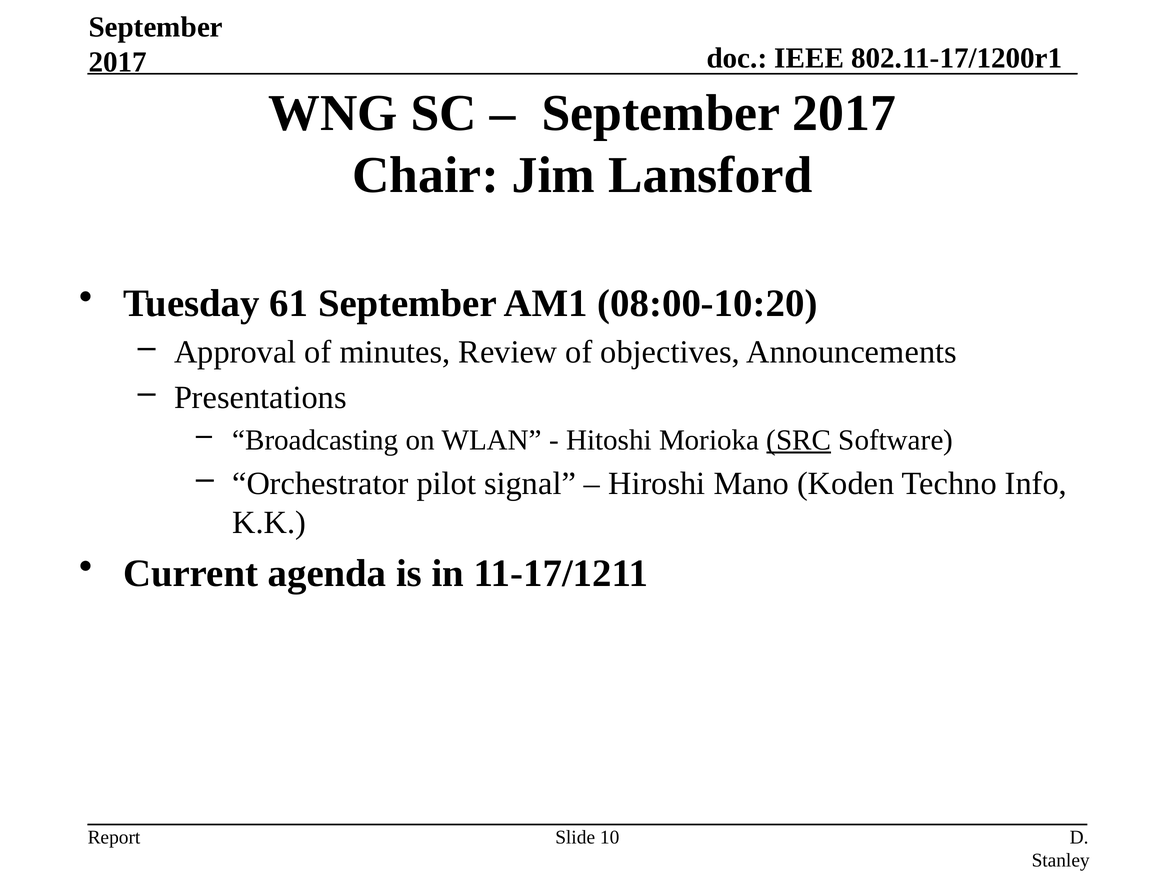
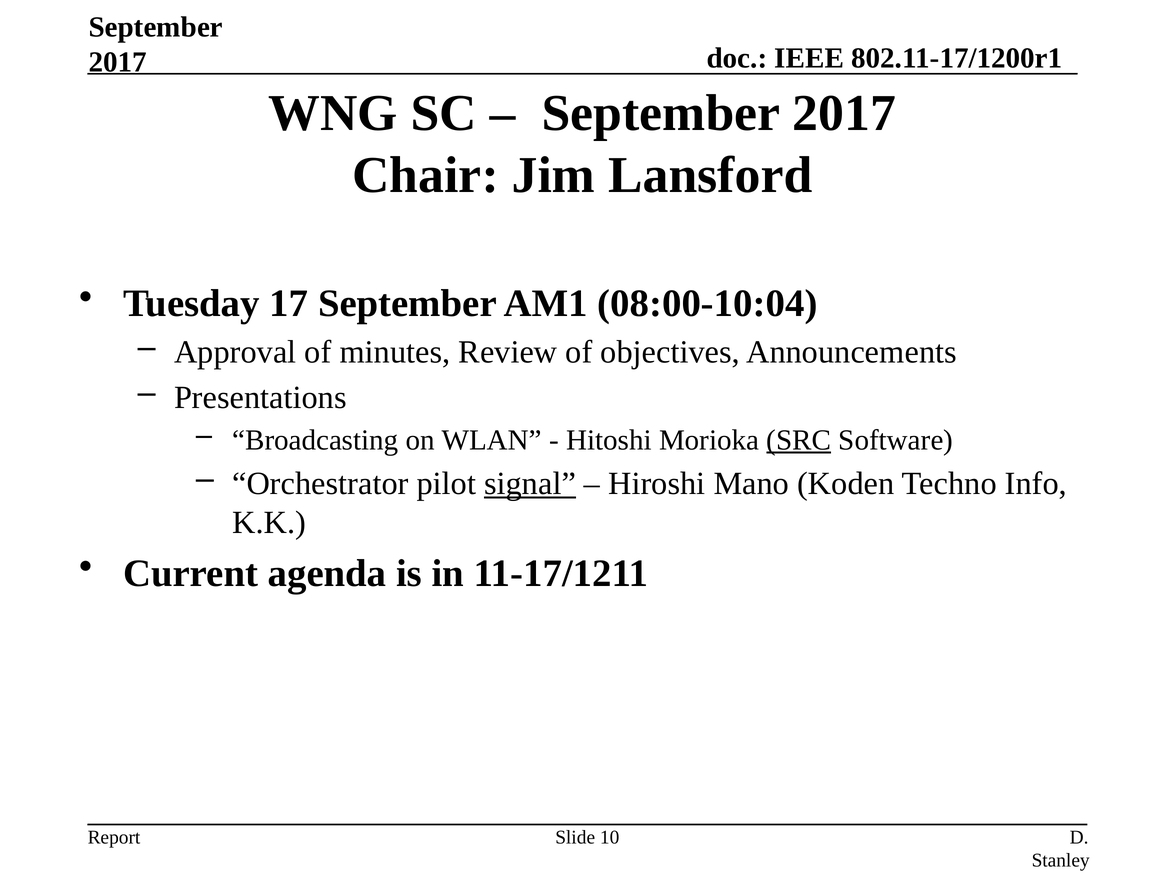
61: 61 -> 17 (289, 304)
08:00-10:20: 08:00-10:20 -> 08:00-10:04 (707, 304)
signal underline: none -> present (530, 484)
